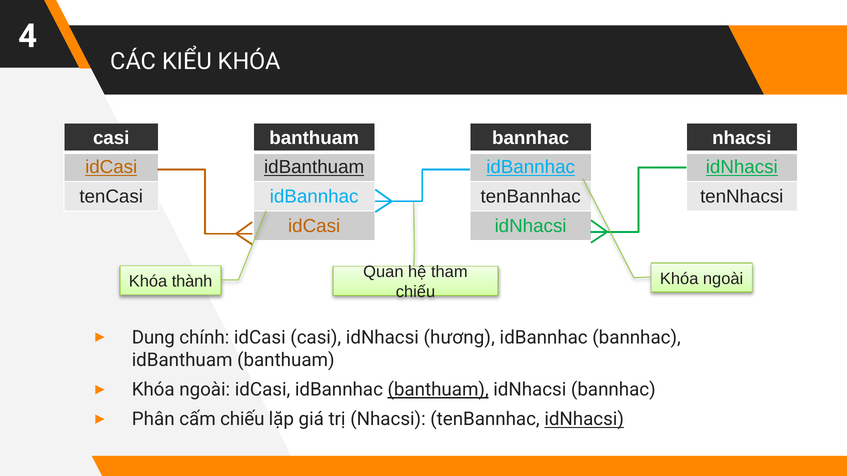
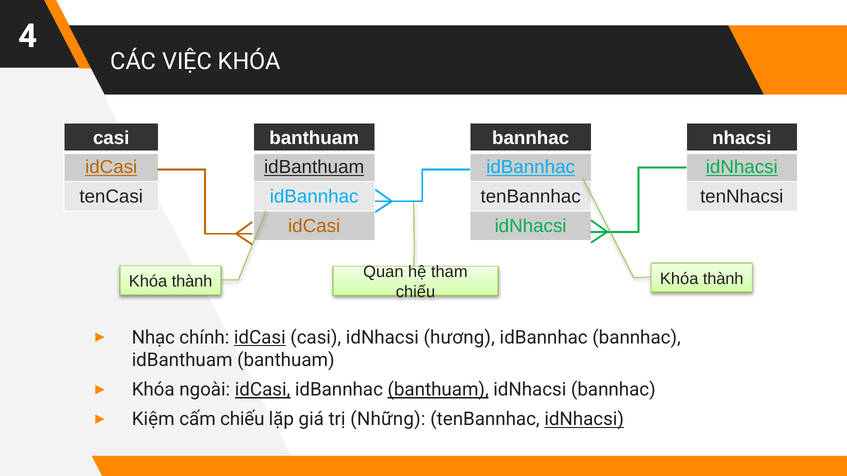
KIỂU: KIỂU -> VIỆC (187, 62)
ngoài: ngoài -> thành (723, 279)
Dung: Dung -> Nhạc (153, 338)
idCasi underline: none -> present (260, 338)
idCasi underline: none -> present (263, 390)
Phân: Phân -> Kiệm (153, 420)
trị Nhacsi: Nhacsi -> Những (388, 420)
